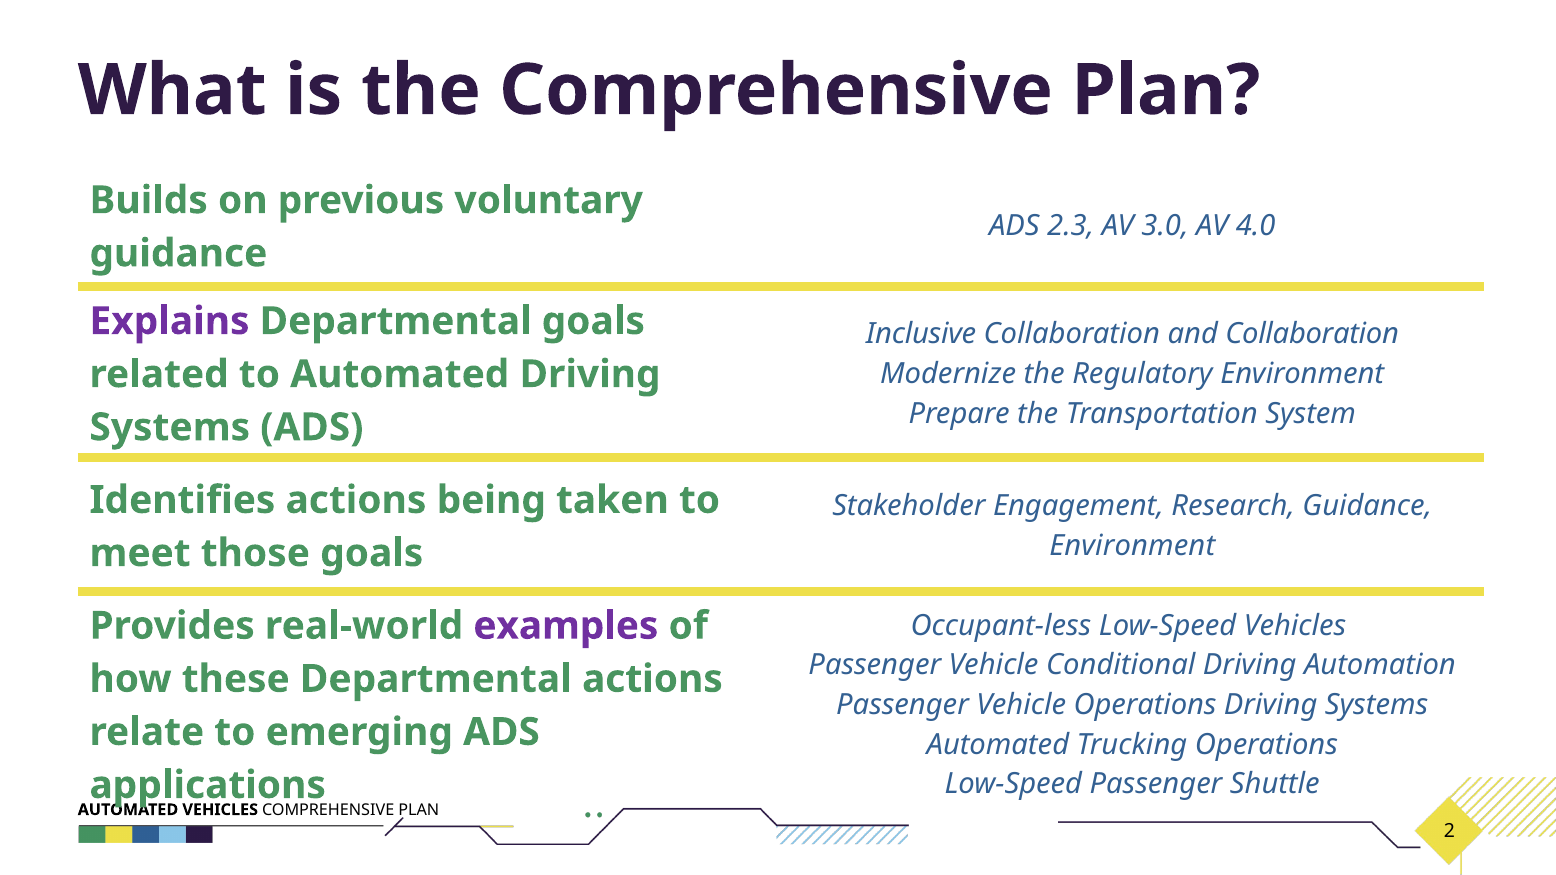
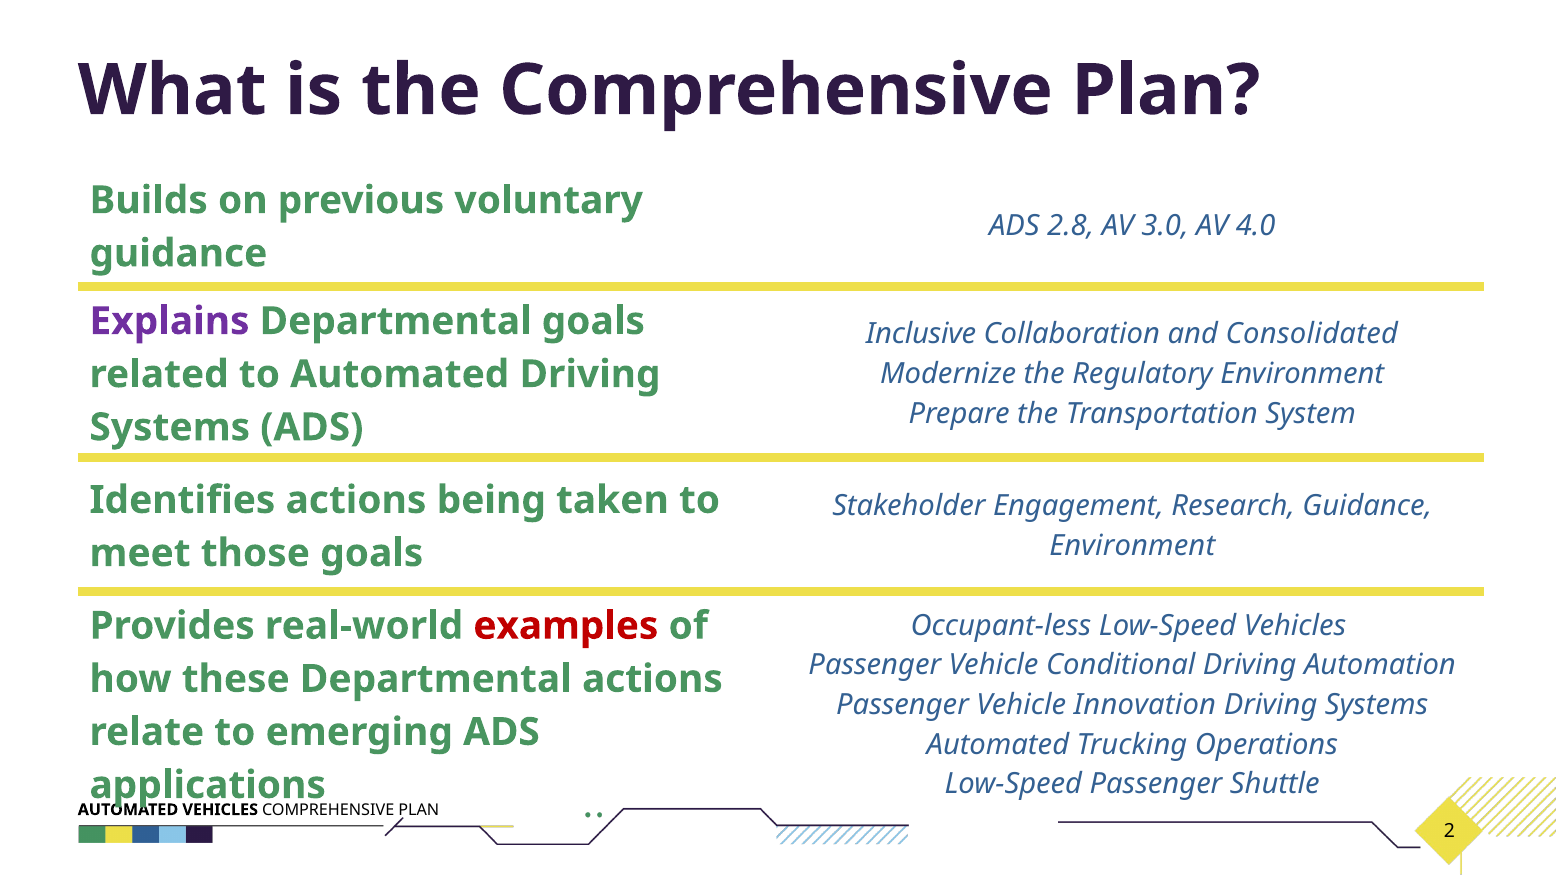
2.3: 2.3 -> 2.8 (1071, 226)
and Collaboration: Collaboration -> Consolidated (1312, 334)
examples colour: purple -> red (566, 626)
Vehicle Operations: Operations -> Innovation (1145, 705)
